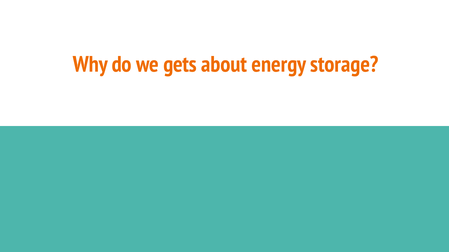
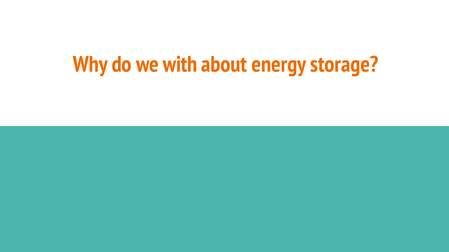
gets: gets -> with (180, 65)
